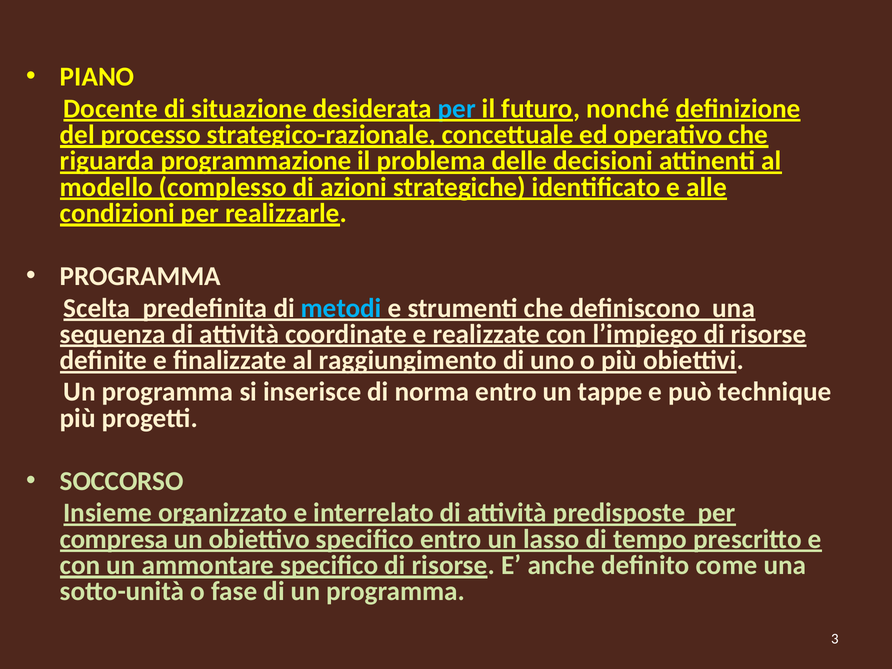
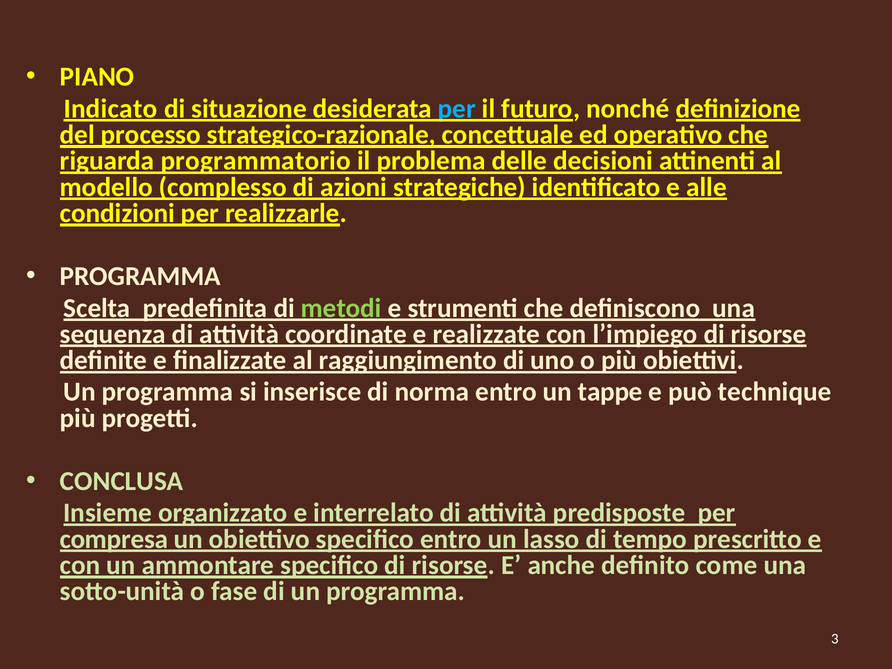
Docente: Docente -> Indicato (110, 109)
programmazione: programmazione -> programmatorio (256, 161)
metodi colour: light blue -> light green (341, 308)
SOCCORSO: SOCCORSO -> CONCLUSA (122, 481)
